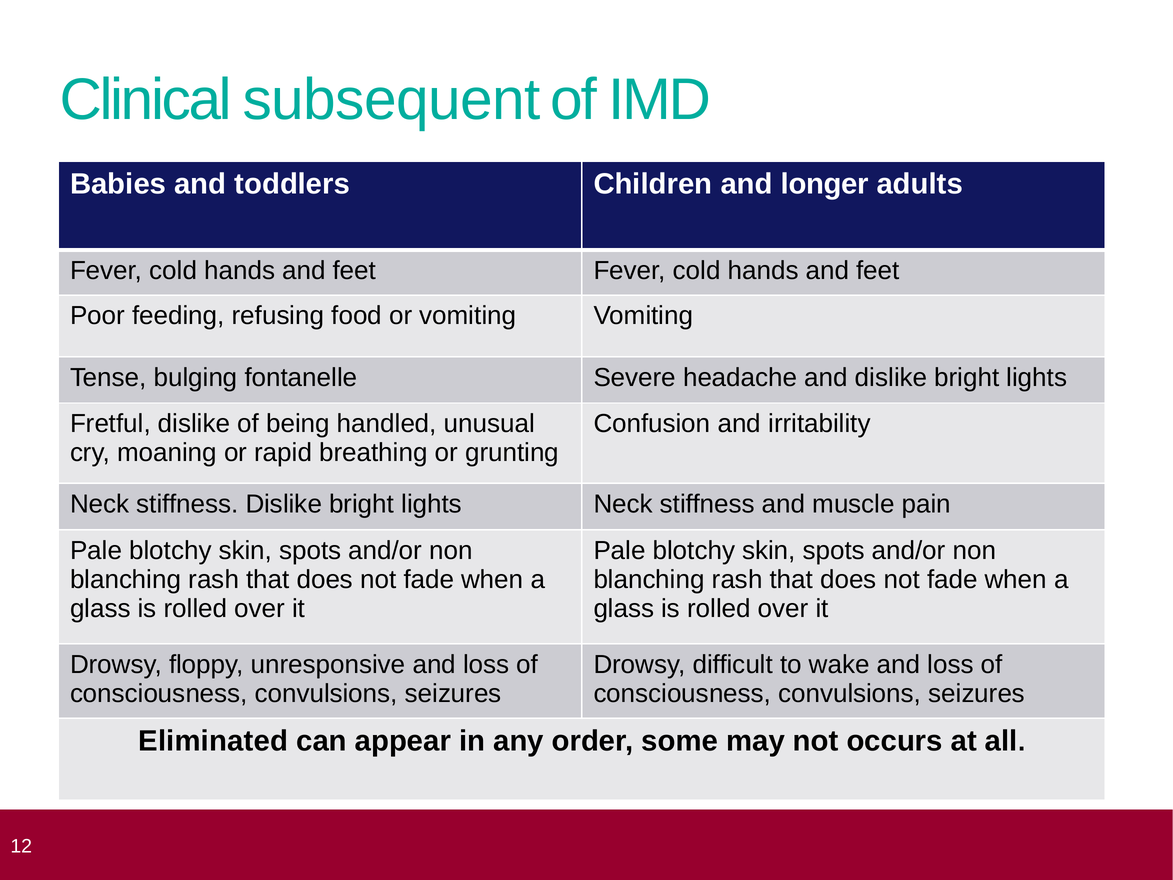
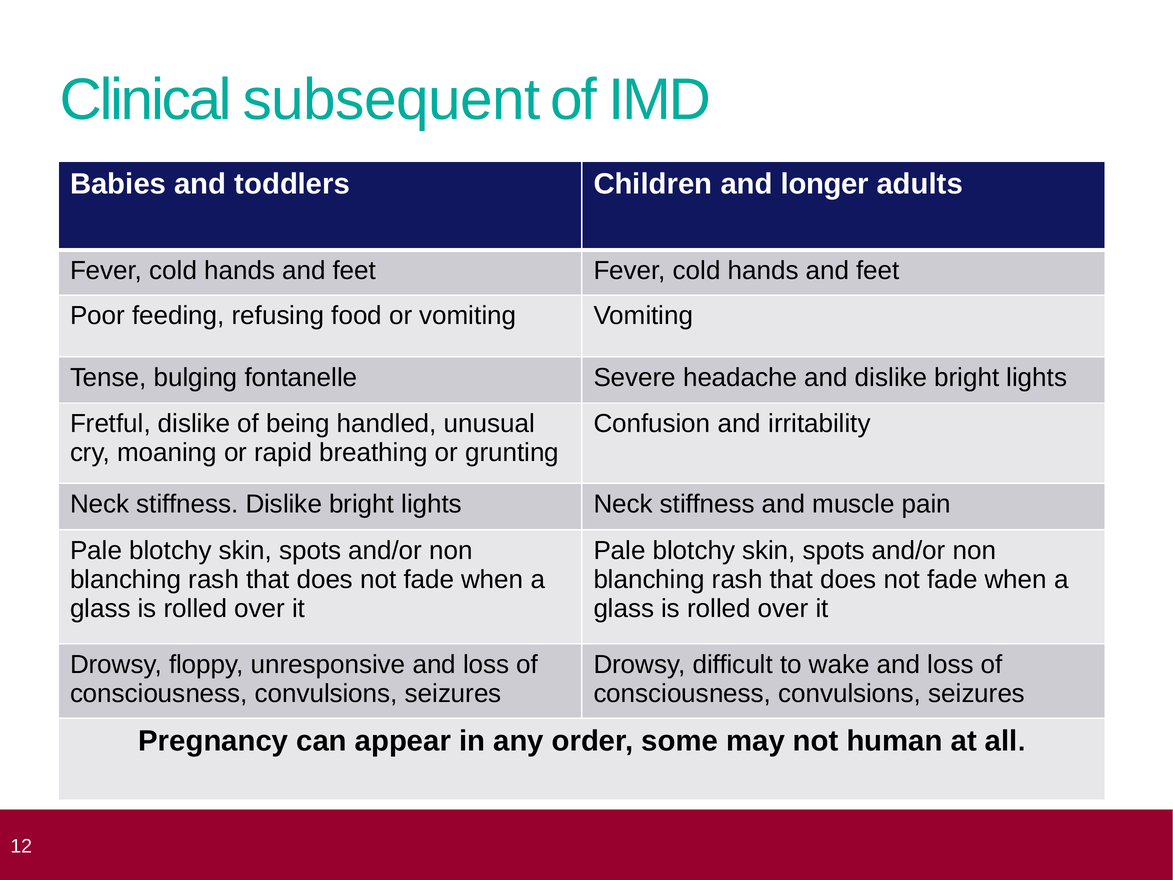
Eliminated: Eliminated -> Pregnancy (213, 741)
occurs: occurs -> human (895, 741)
